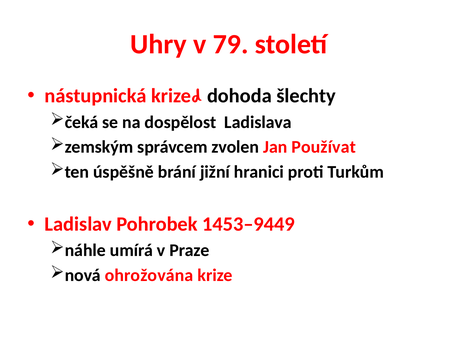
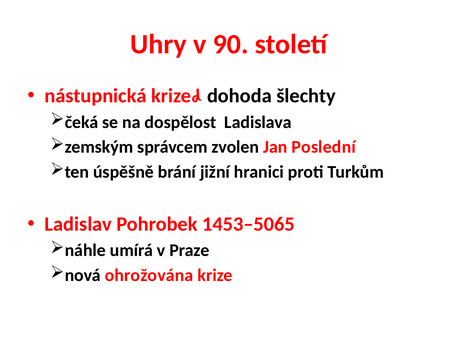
79: 79 -> 90 (231, 44)
Používat: Používat -> Poslední (324, 147)
1453–9449: 1453–9449 -> 1453–5065 (249, 224)
